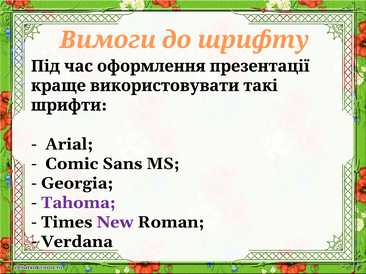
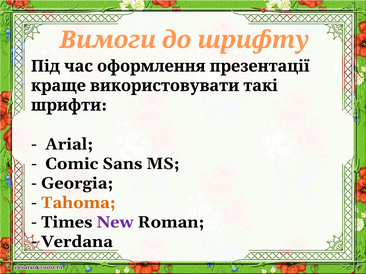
Tahoma colour: purple -> orange (78, 203)
